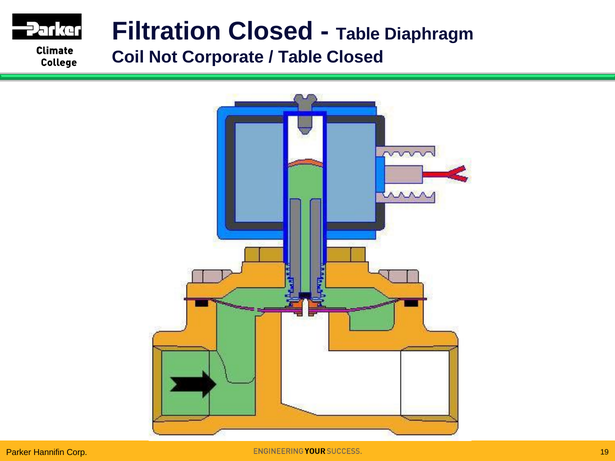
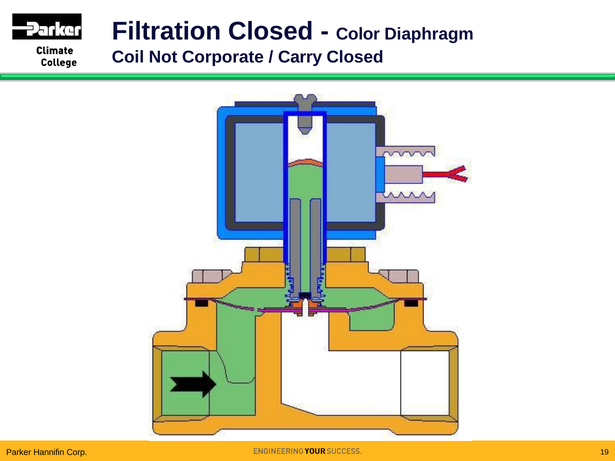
Table: Table -> Color (358, 34)
Table: Table -> Carry (300, 57)
